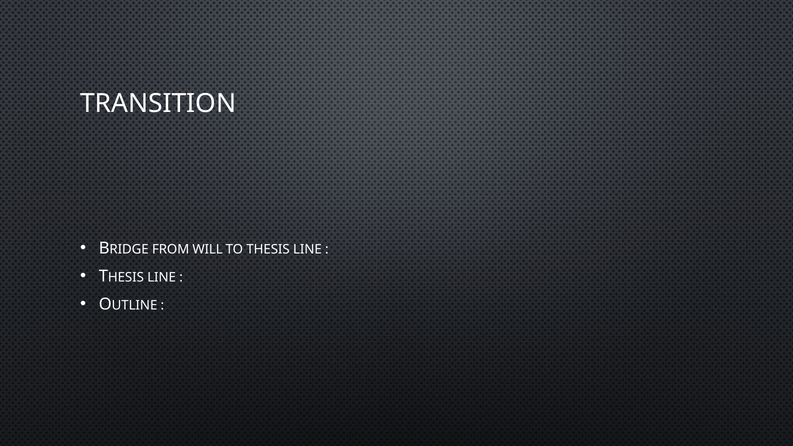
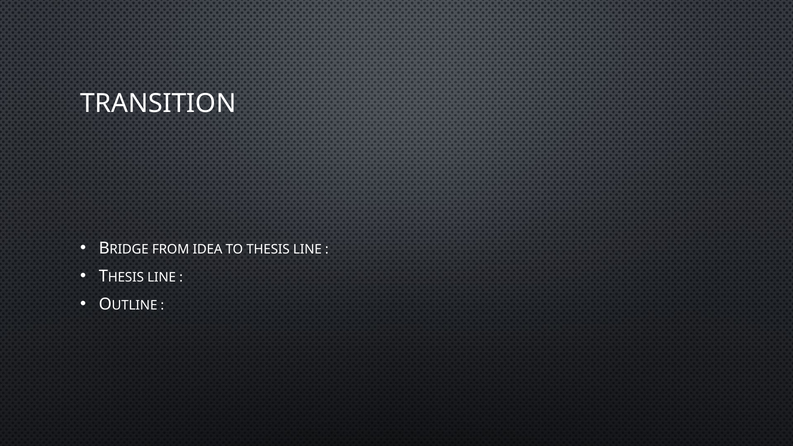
WILL: WILL -> IDEA (208, 249)
